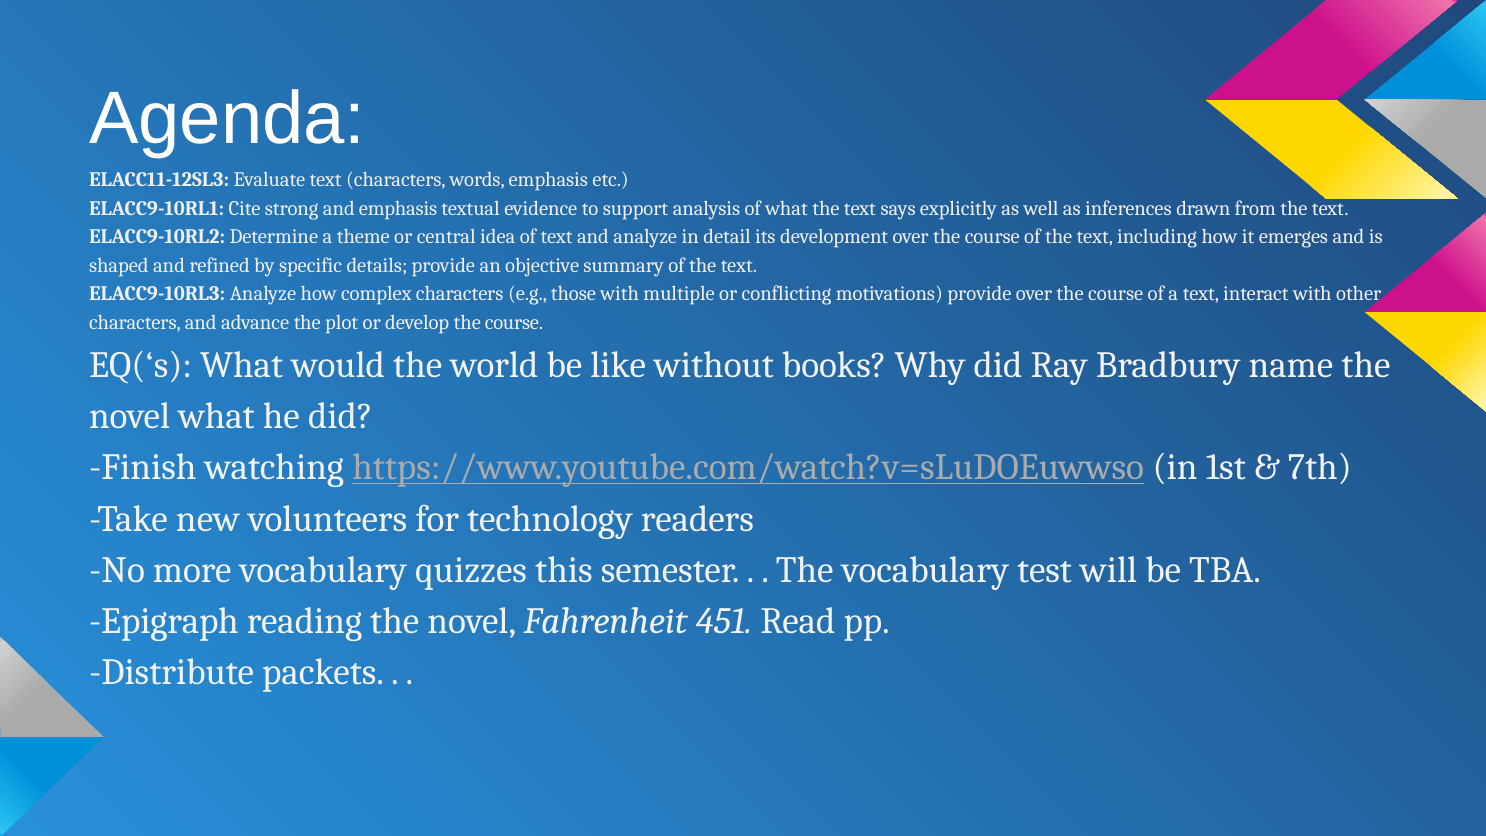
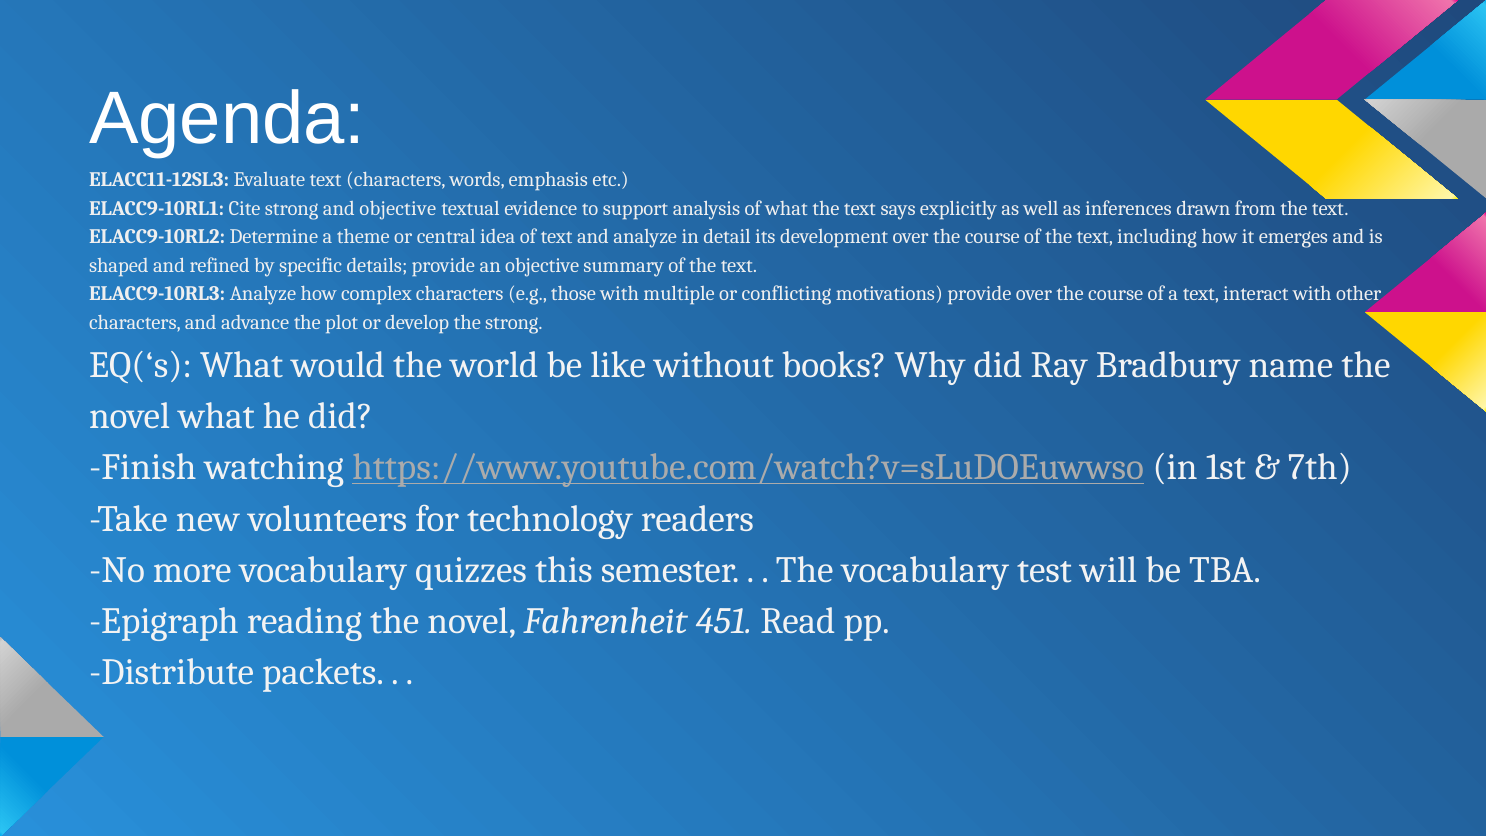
and emphasis: emphasis -> objective (398, 208)
develop the course: course -> strong (514, 322)
